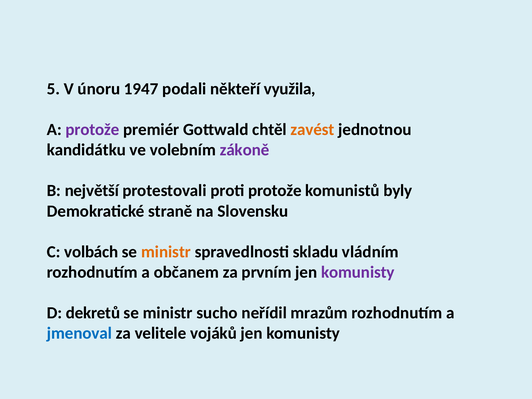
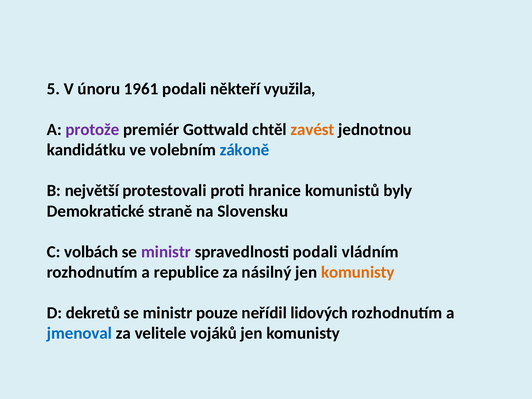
1947: 1947 -> 1961 (141, 89)
zákoně colour: purple -> blue (245, 150)
proti protože: protože -> hranice (275, 191)
ministr colour: orange -> purple (166, 252)
spravedlnosti skladu: skladu -> podali (315, 252)
občanem: občanem -> republice (186, 272)
prvním: prvním -> násilný (267, 272)
komunisty colour: purple -> orange (358, 272)
sucho: sucho -> pouze (217, 313)
mrazům: mrazům -> lidových (319, 313)
